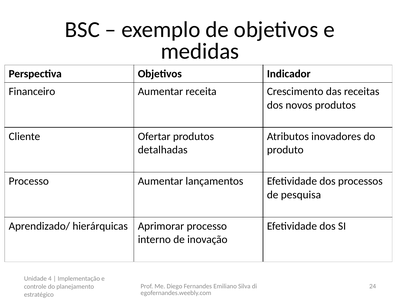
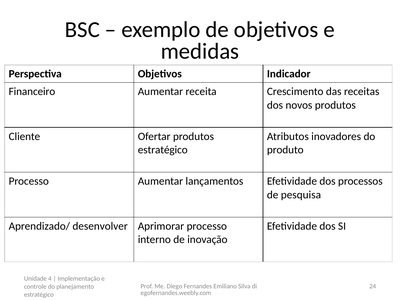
detalhadas: detalhadas -> estratégico (163, 150)
hierárquicas: hierárquicas -> desenvolver (100, 226)
